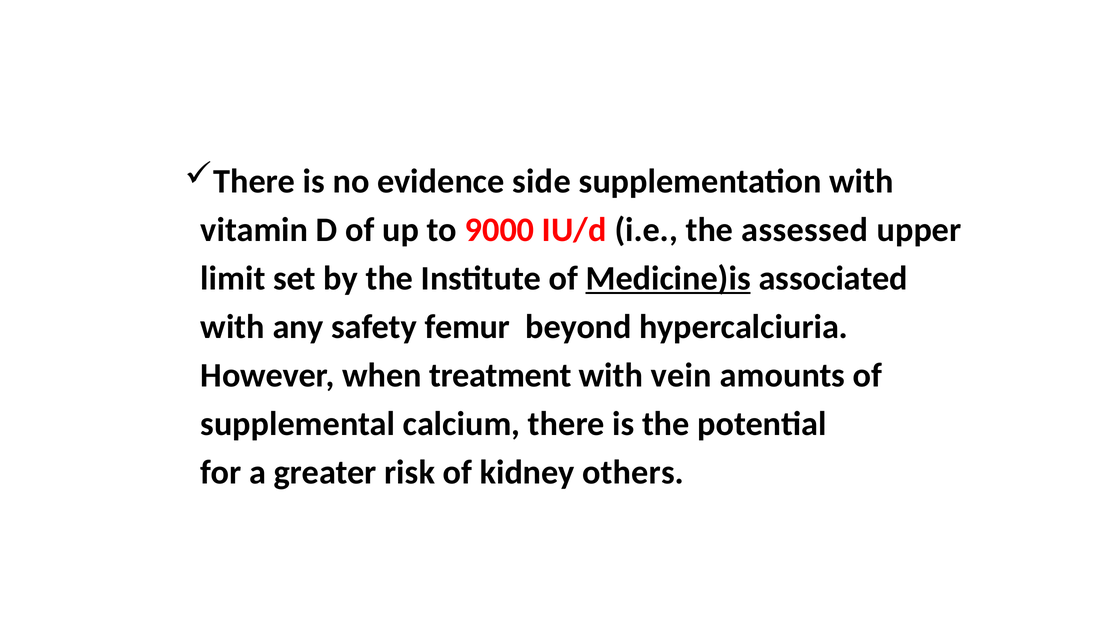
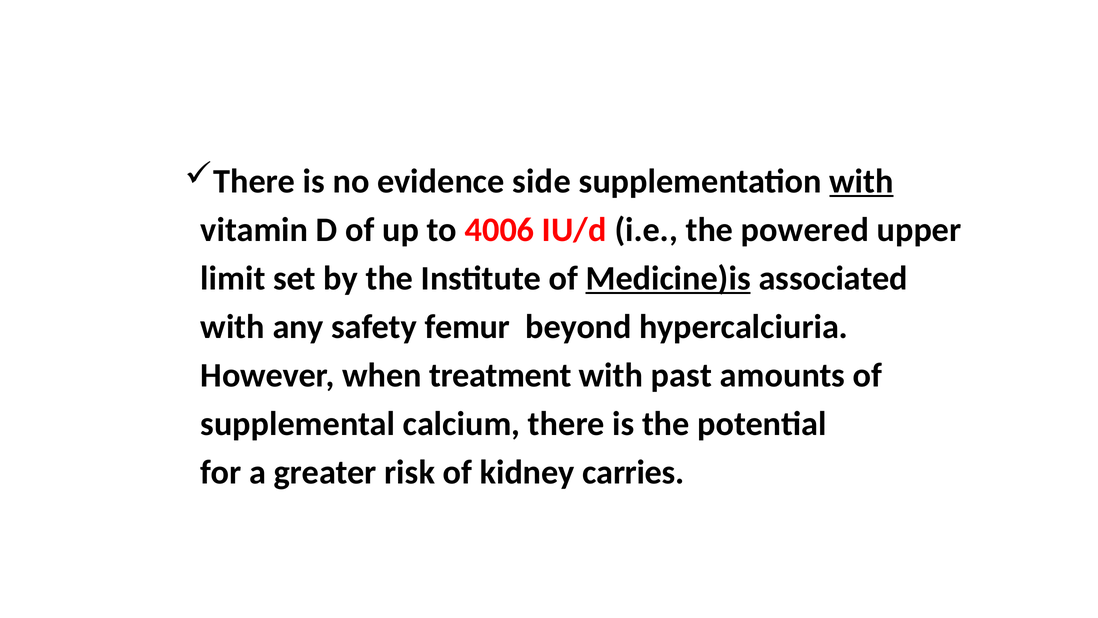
with underline: none -> present (861, 181)
9000: 9000 -> 4006 (500, 230)
assessed: assessed -> powered (805, 230)
vein: vein -> past (681, 375)
others: others -> carries (633, 472)
